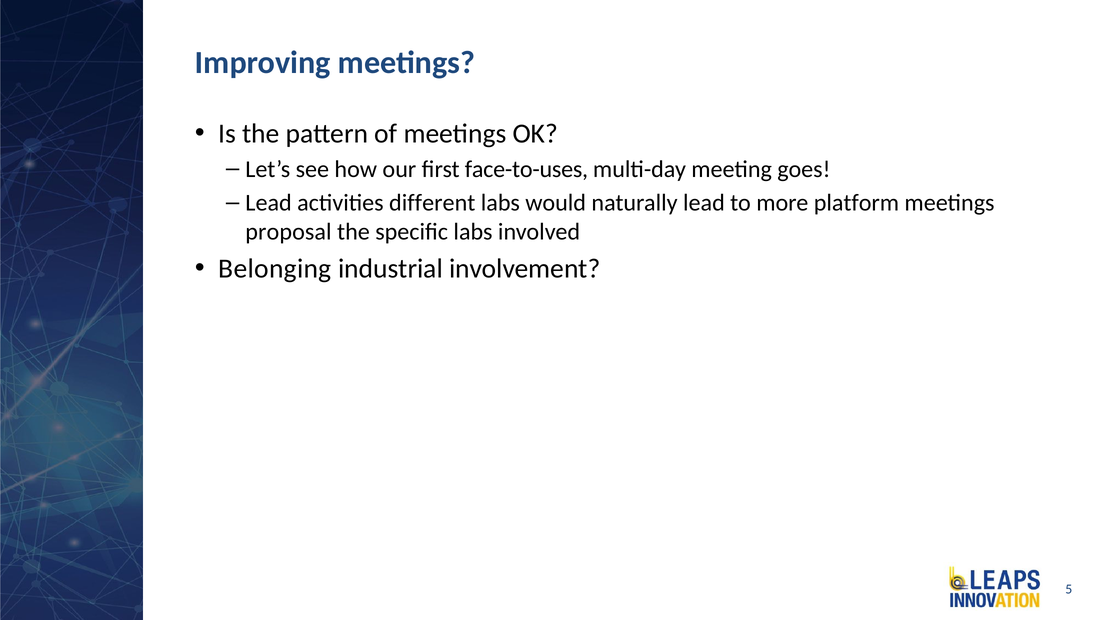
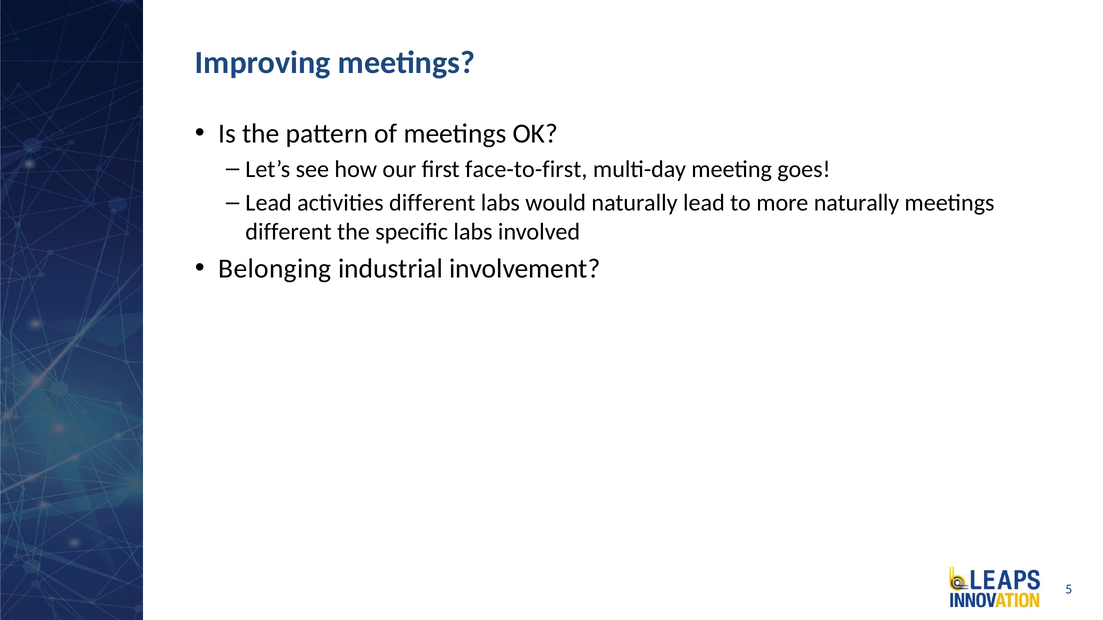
face-to-uses: face-to-uses -> face-to-first (526, 169)
more platform: platform -> naturally (857, 203)
proposal: proposal -> different (289, 232)
